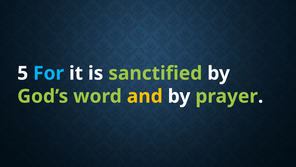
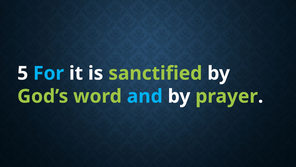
and colour: yellow -> light blue (145, 96)
